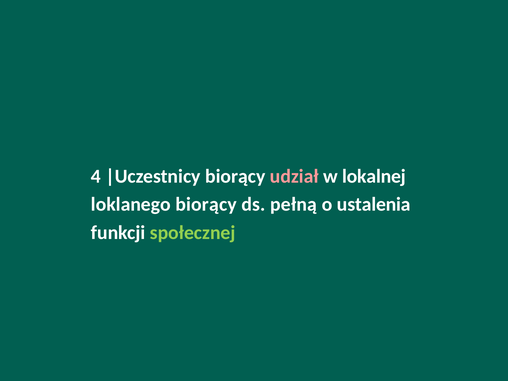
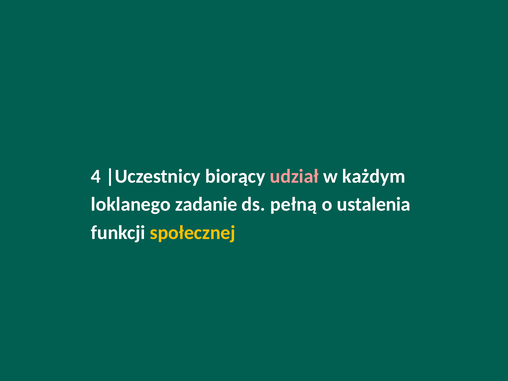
lokalnej: lokalnej -> każdym (374, 176)
loklanego biorący: biorący -> zadanie (206, 204)
społecznej colour: light green -> yellow (193, 233)
